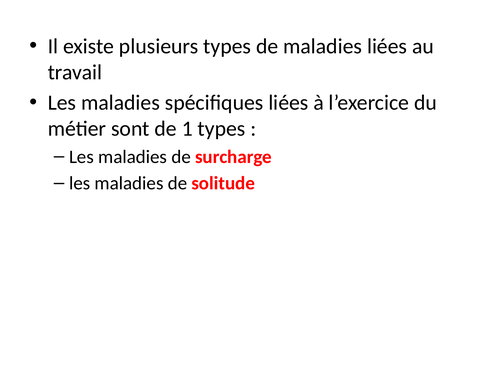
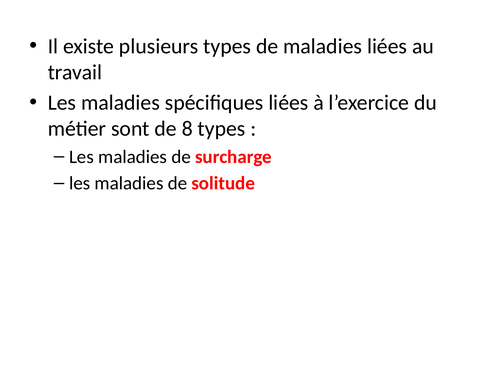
1: 1 -> 8 (187, 129)
